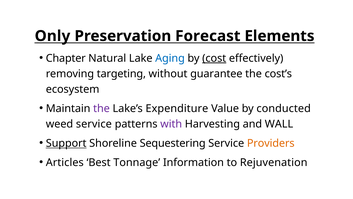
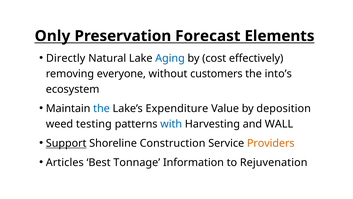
Chapter: Chapter -> Directly (66, 58)
cost underline: present -> none (214, 58)
targeting: targeting -> everyone (121, 74)
guarantee: guarantee -> customers (216, 74)
cost’s: cost’s -> into’s (278, 74)
the colour: purple -> blue (101, 108)
conducted: conducted -> deposition (284, 108)
weed service: service -> testing (94, 124)
with colour: purple -> blue (171, 124)
Sequestering: Sequestering -> Construction (173, 143)
